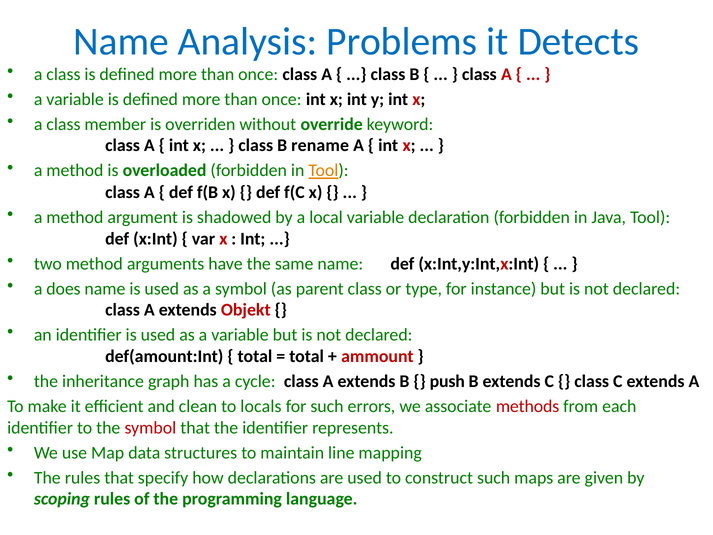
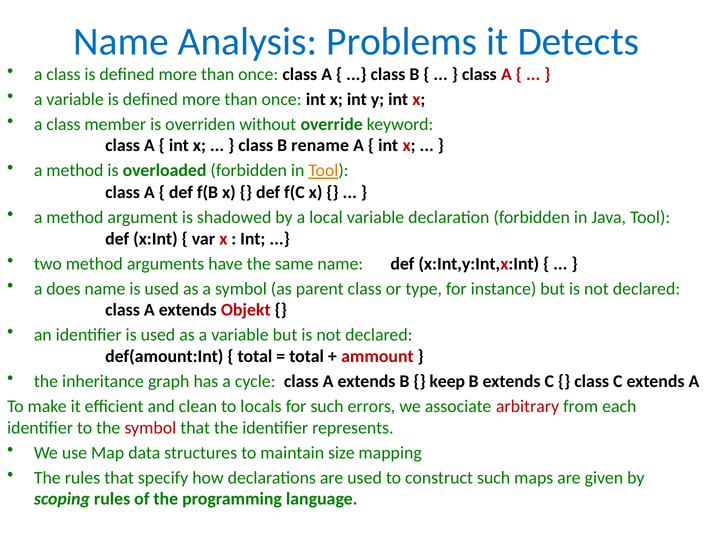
push: push -> keep (447, 381)
methods: methods -> arbitrary (528, 406)
line: line -> size (341, 452)
